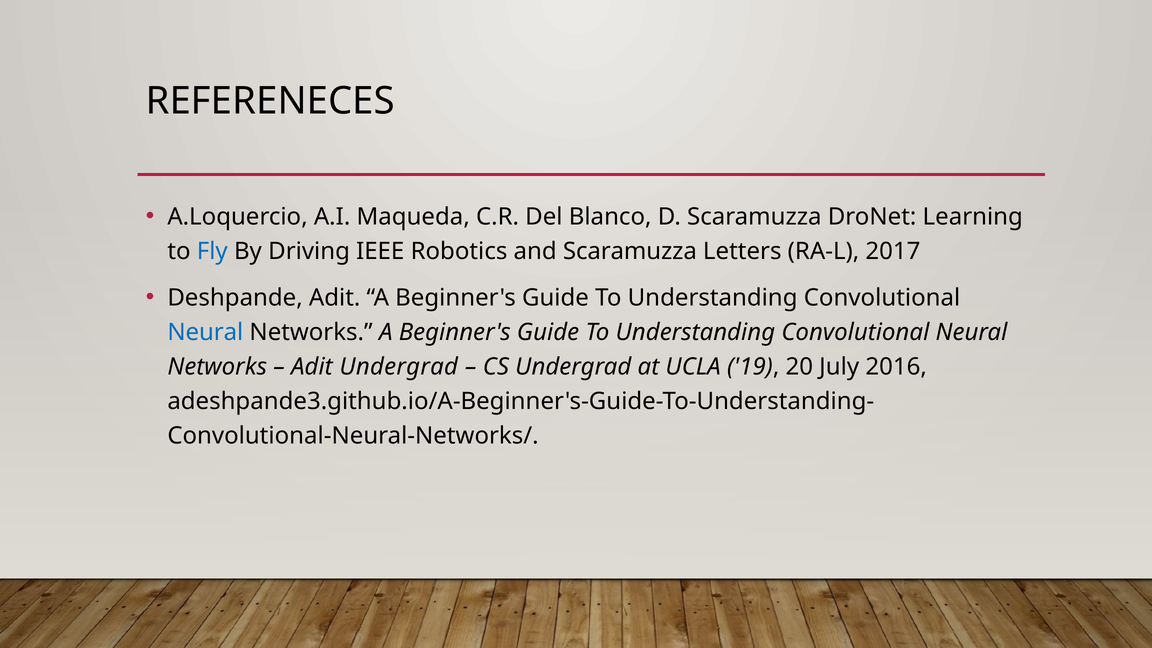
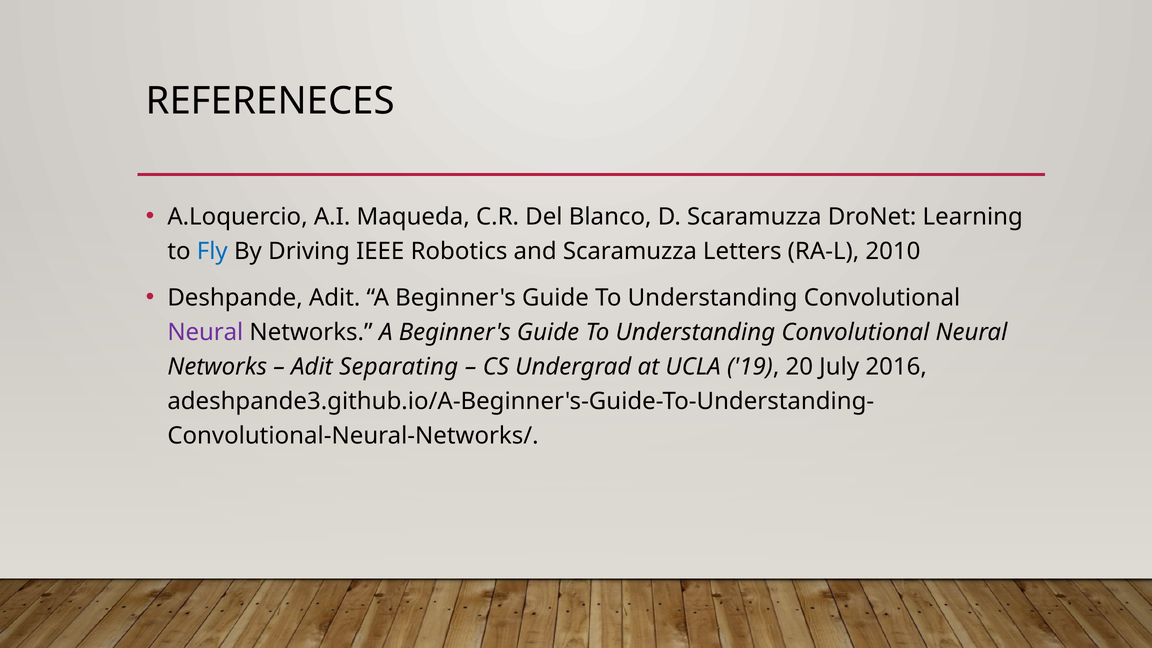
2017: 2017 -> 2010 (893, 251)
Neural colour: blue -> purple (205, 332)
Adit Undergrad: Undergrad -> Separating (399, 367)
